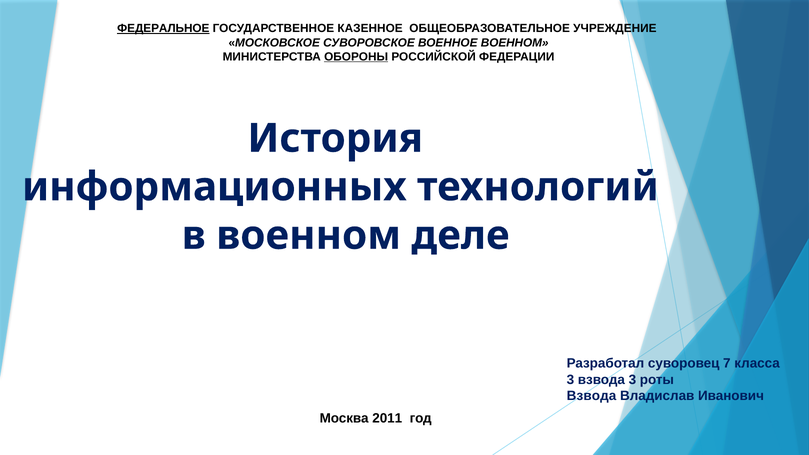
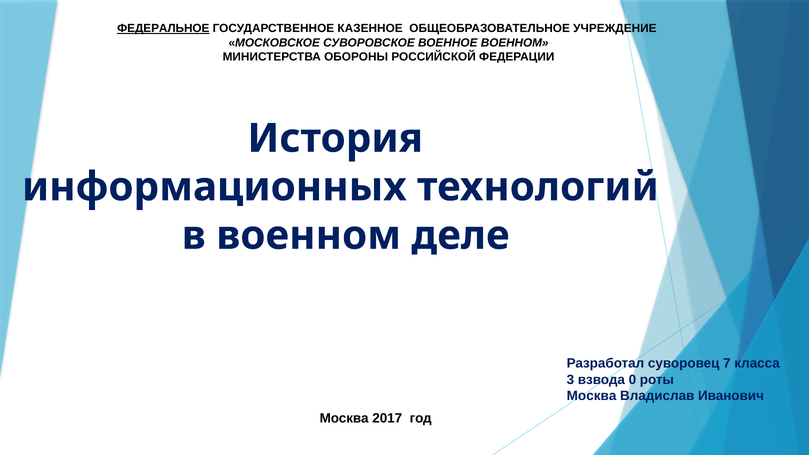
ОБОРОНЫ underline: present -> none (356, 57)
взвода 3: 3 -> 0 (632, 380)
Взвода: Взвода -> Москва (592, 396)
2011: 2011 -> 2017 (387, 419)
